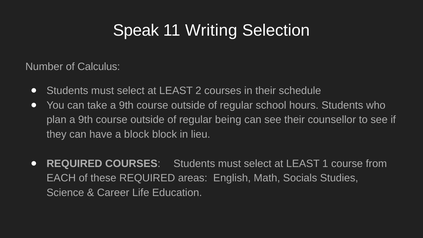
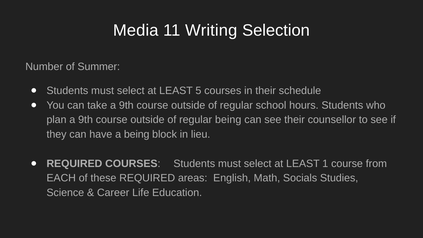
Speak: Speak -> Media (136, 30)
Calculus: Calculus -> Summer (99, 67)
2: 2 -> 5 (198, 91)
a block: block -> being (137, 134)
